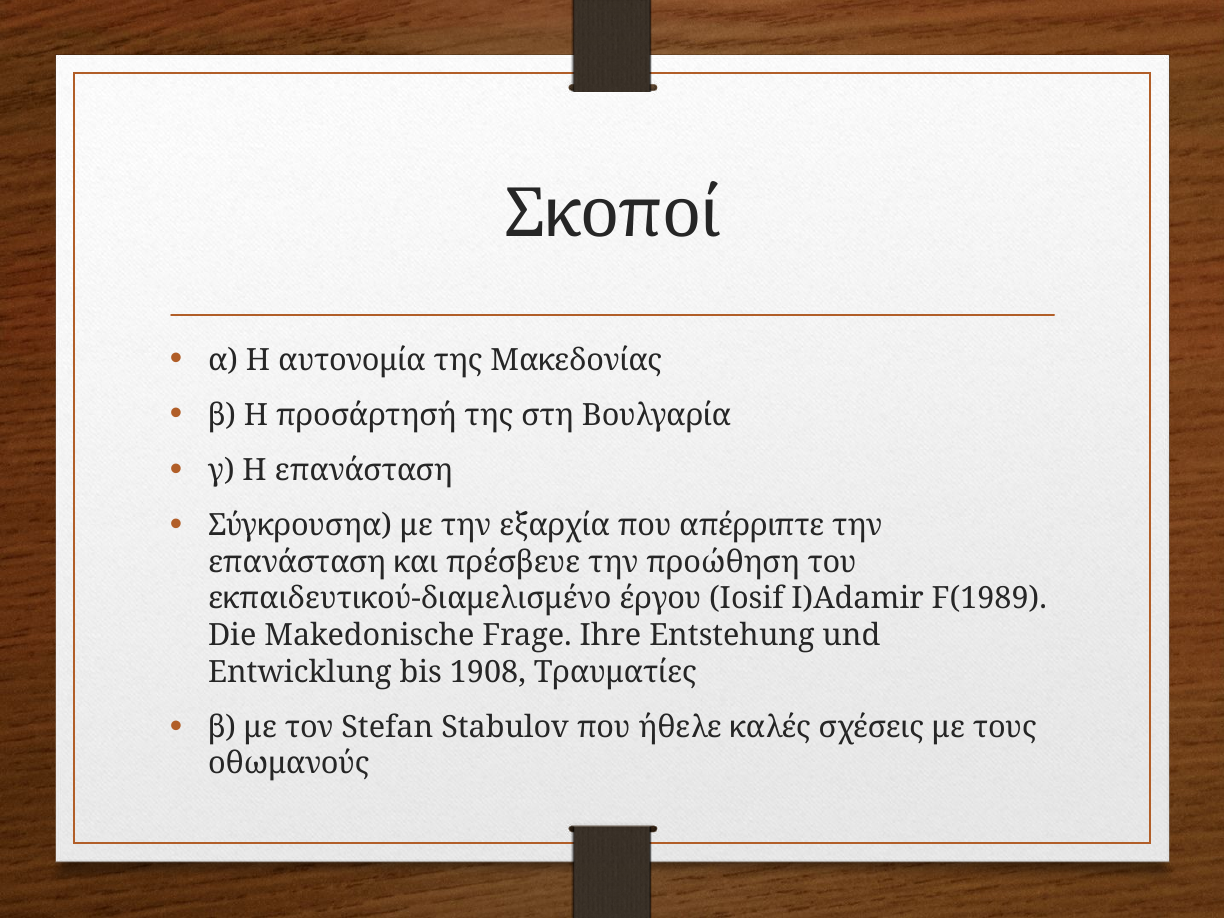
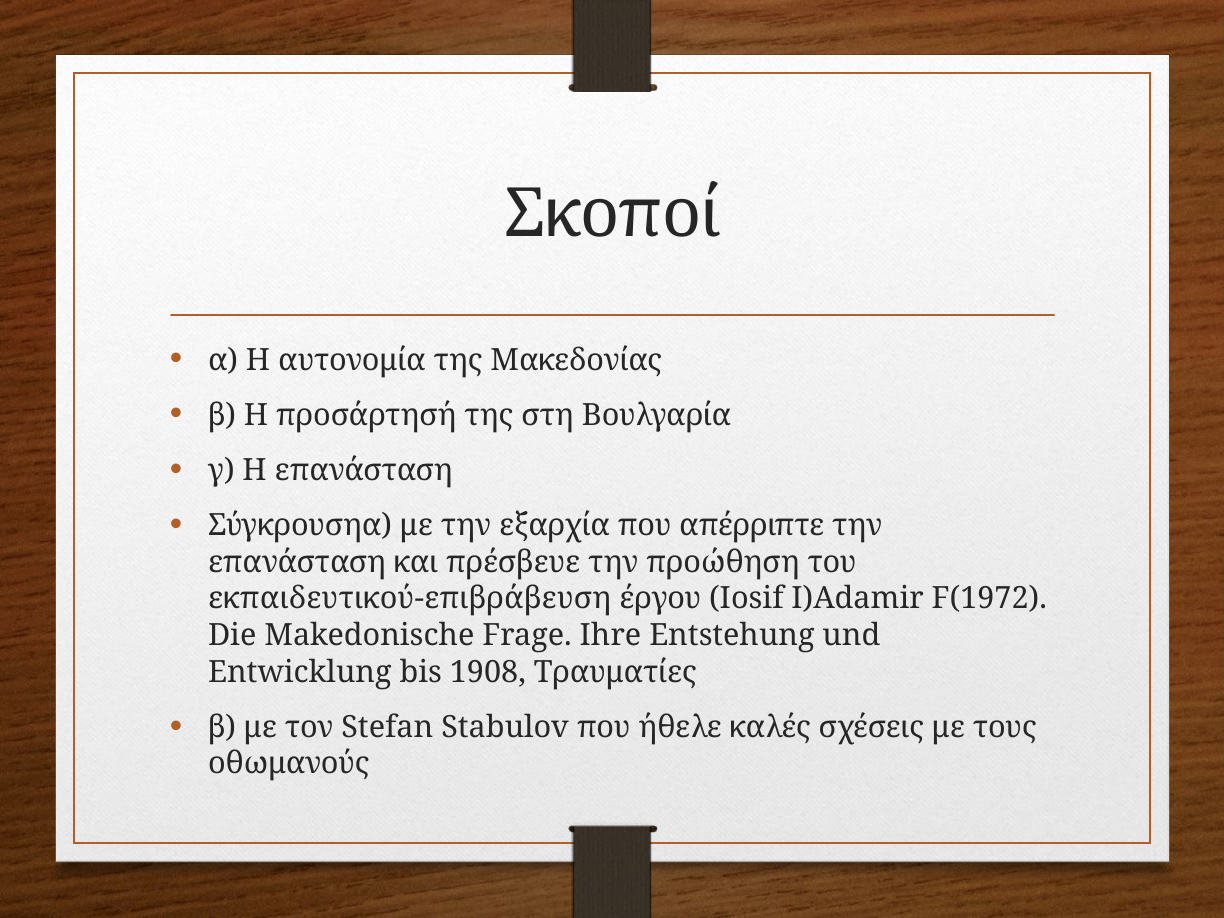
εκπαιδευτικού-διαμελισμένο: εκπαιδευτικού-διαμελισμένο -> εκπαιδευτικού-επιβράβευση (410, 599)
F(1989: F(1989 -> F(1972 (989, 599)
